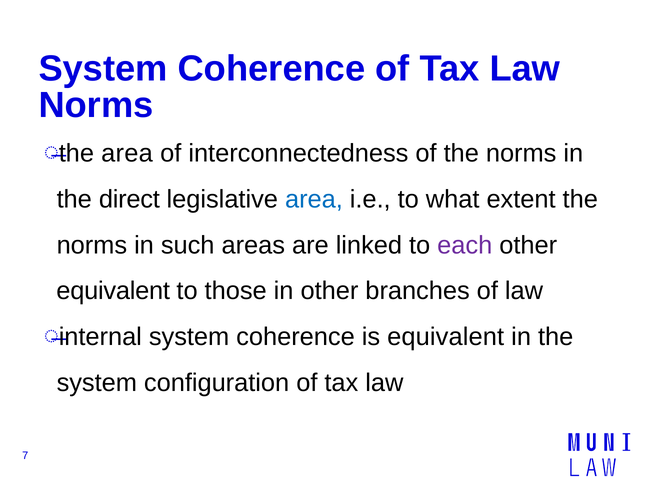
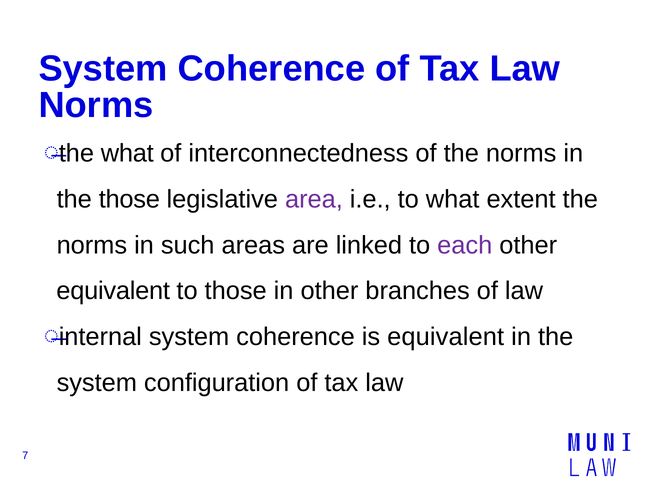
the area: area -> what (127, 153)
the direct: direct -> those (129, 199)
area colour: blue -> purple (314, 199)
